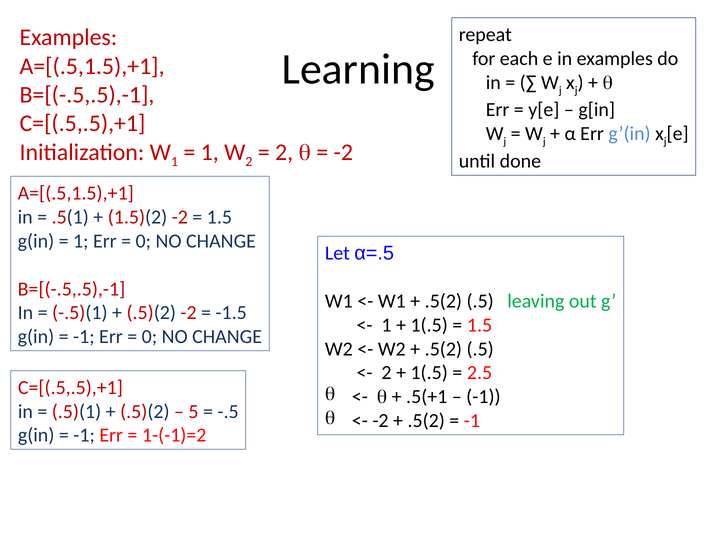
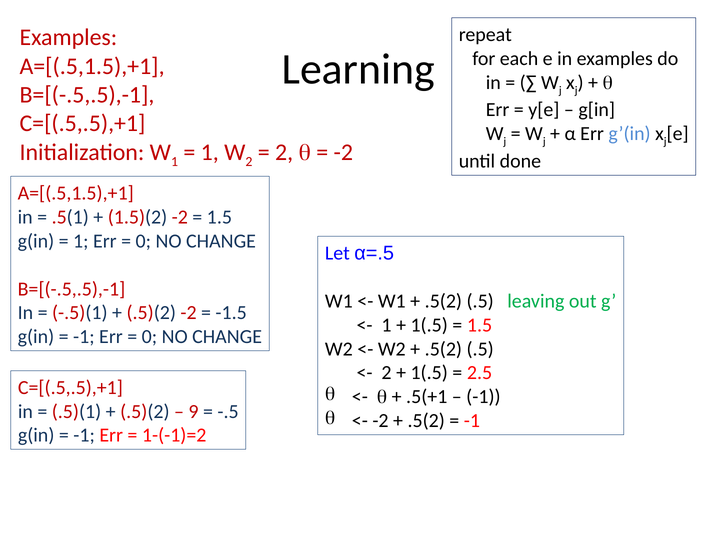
5: 5 -> 9 (193, 411)
